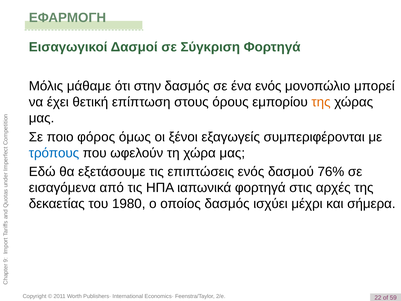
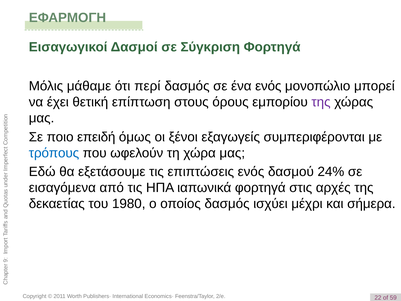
στην: στην -> περί (147, 86)
της colour: orange -> purple (321, 102)
φόρος: φόρος -> επειδή (96, 137)
76%: 76% -> 24% (331, 172)
